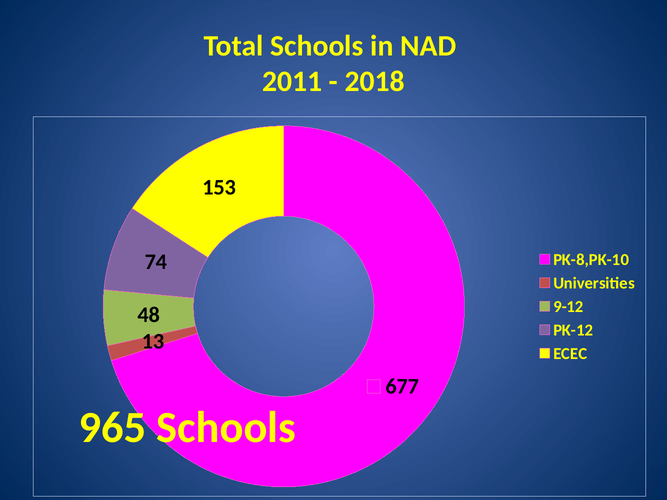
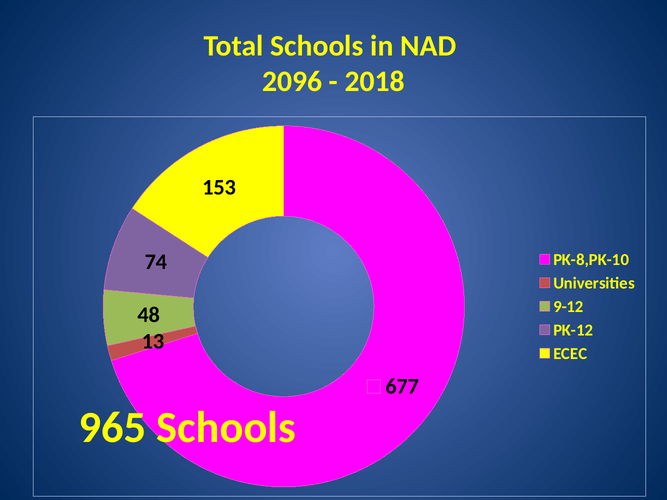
2011: 2011 -> 2096 (292, 82)
